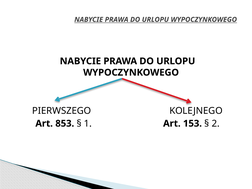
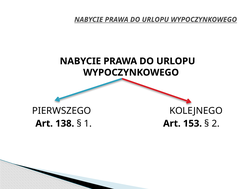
853: 853 -> 138 (65, 123)
